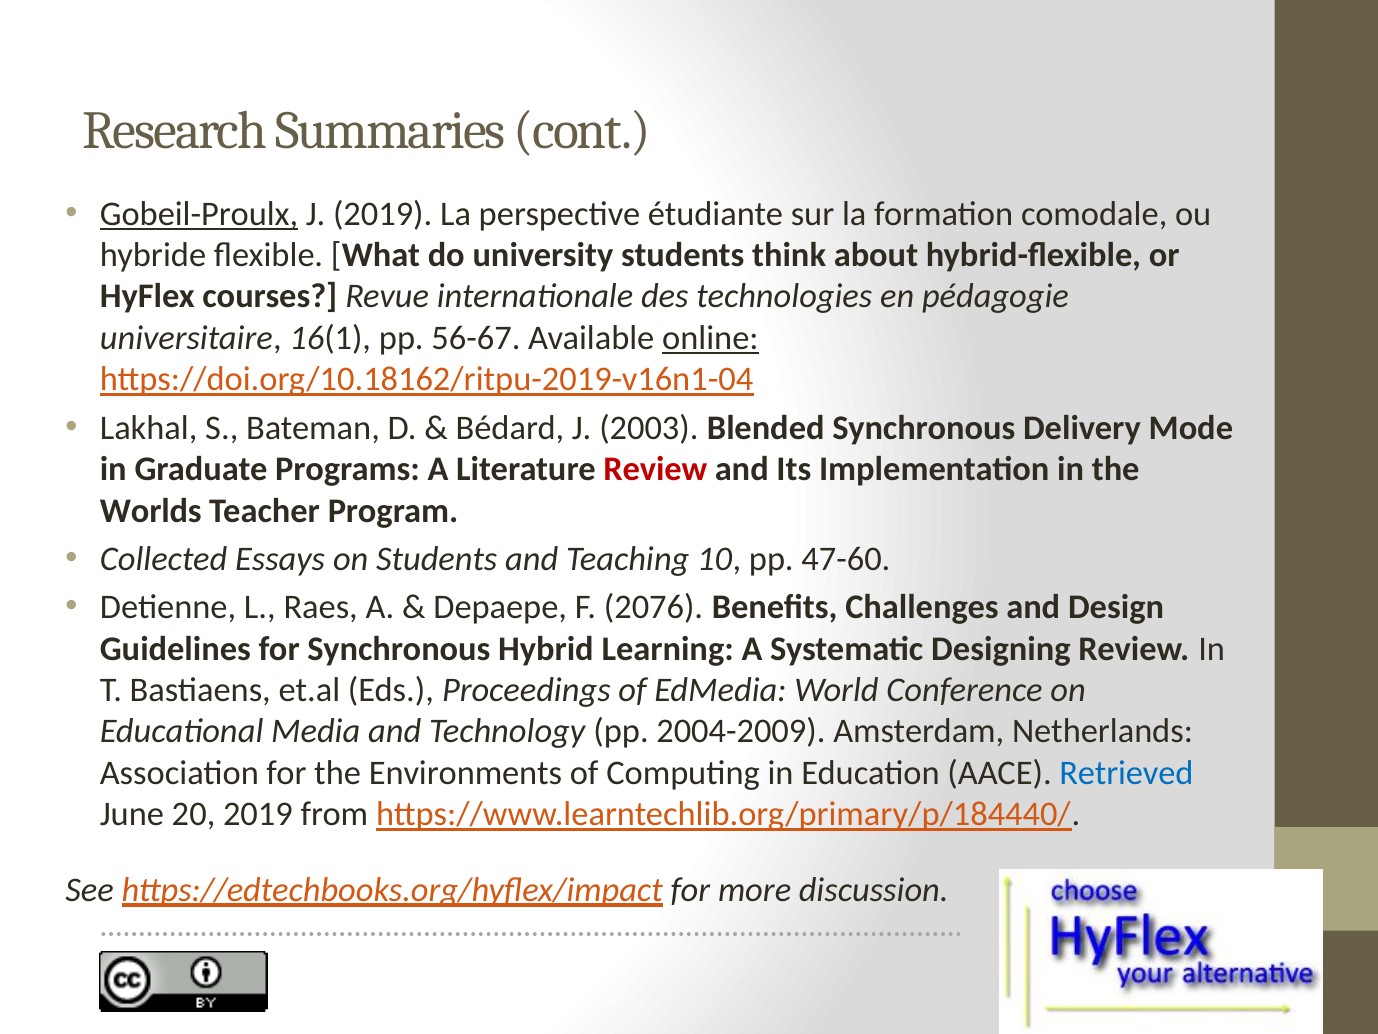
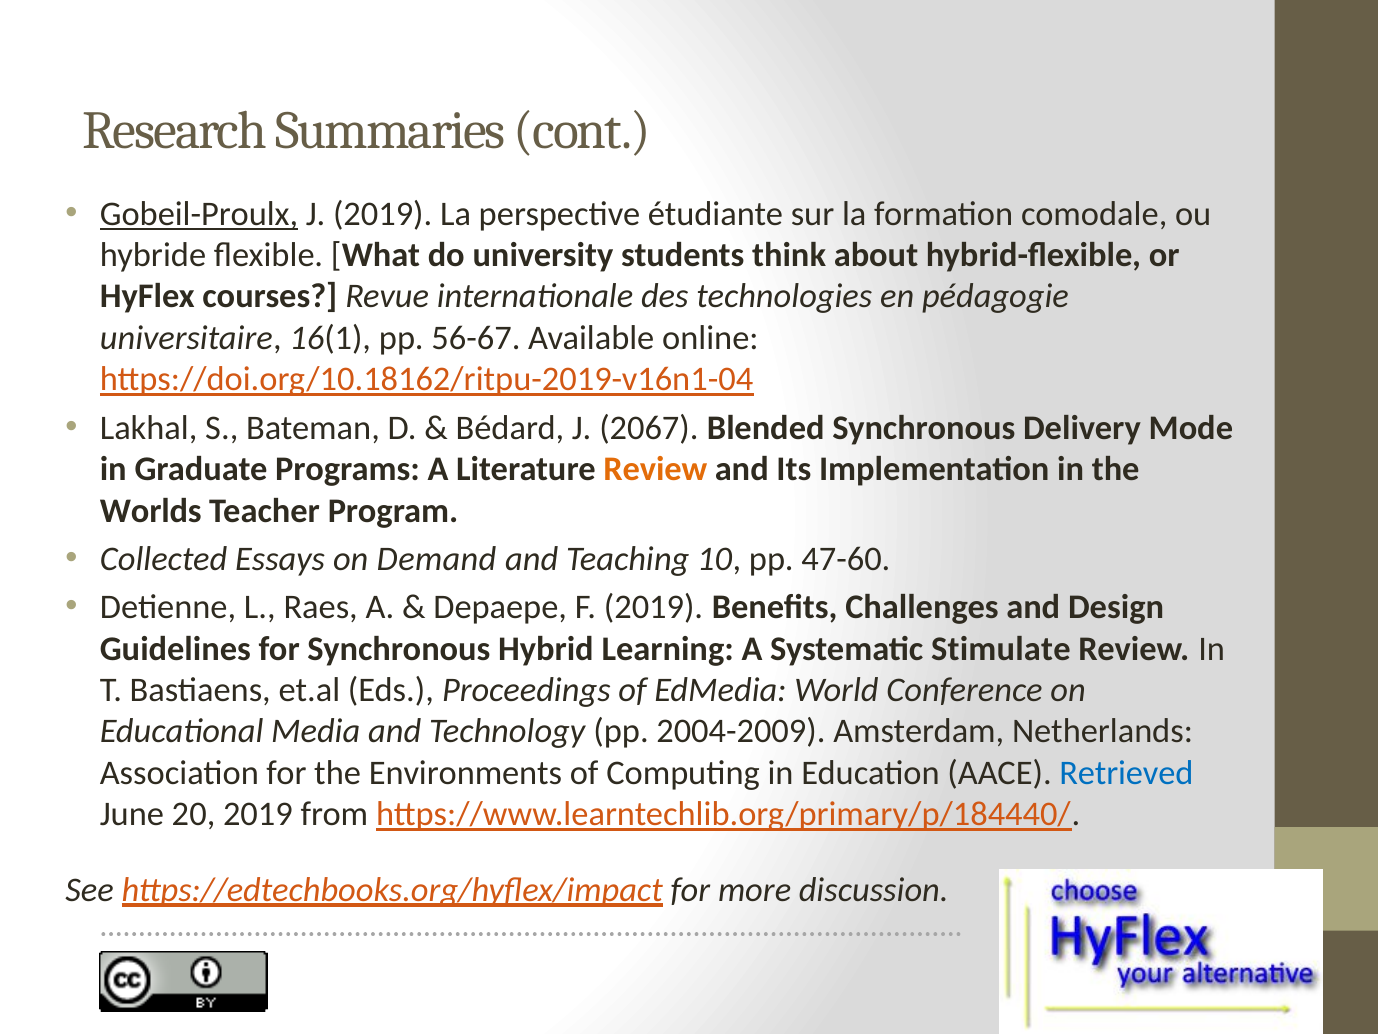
online underline: present -> none (710, 338)
2003: 2003 -> 2067 (649, 428)
Review colour: red -> orange (655, 469)
on Students: Students -> Demand (437, 559)
F 2076: 2076 -> 2019 (654, 607)
Designing: Designing -> Stimulate (1001, 648)
